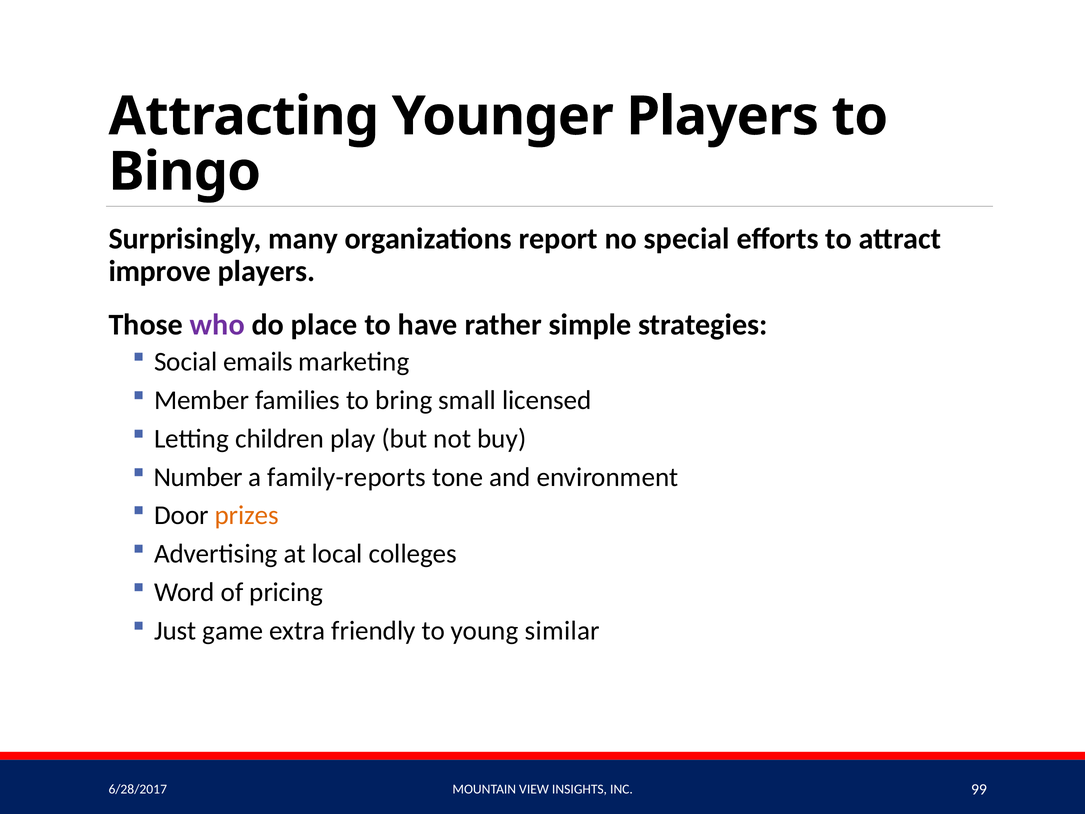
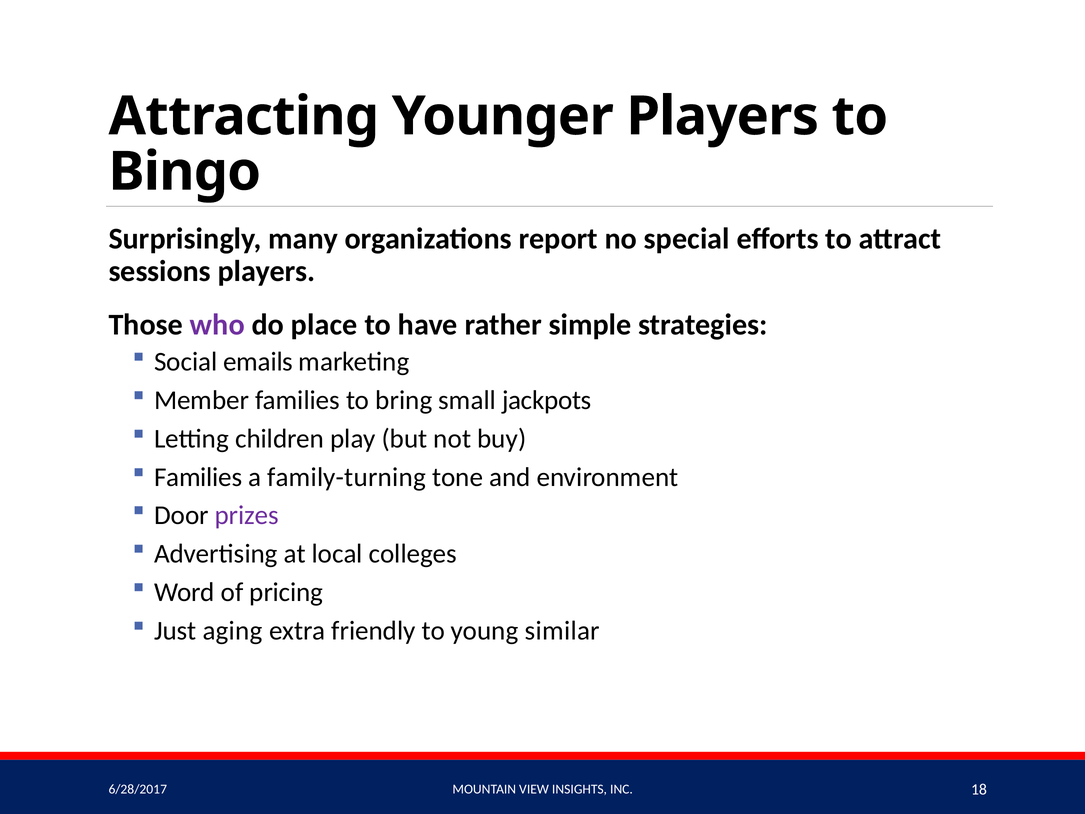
improve: improve -> sessions (160, 271)
licensed: licensed -> jackpots (547, 400)
Number: Number -> Families (198, 477)
family-reports: family-reports -> family-turning (347, 477)
prizes colour: orange -> purple (247, 515)
game: game -> aging (233, 630)
99: 99 -> 18 (979, 789)
